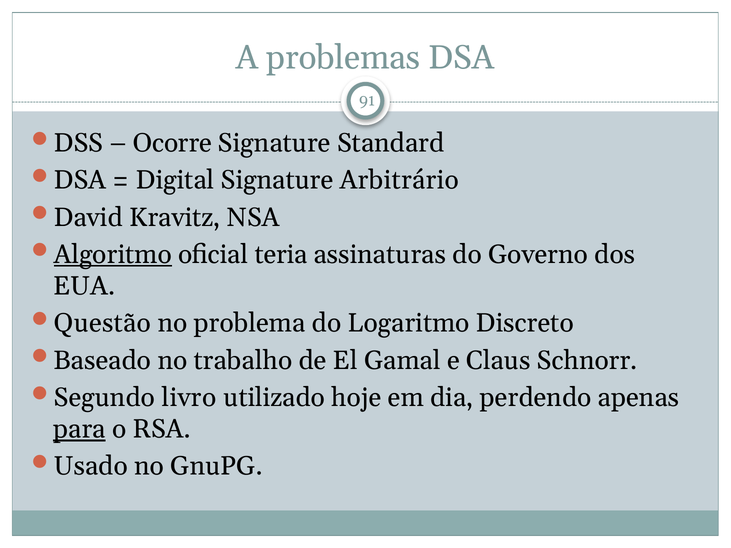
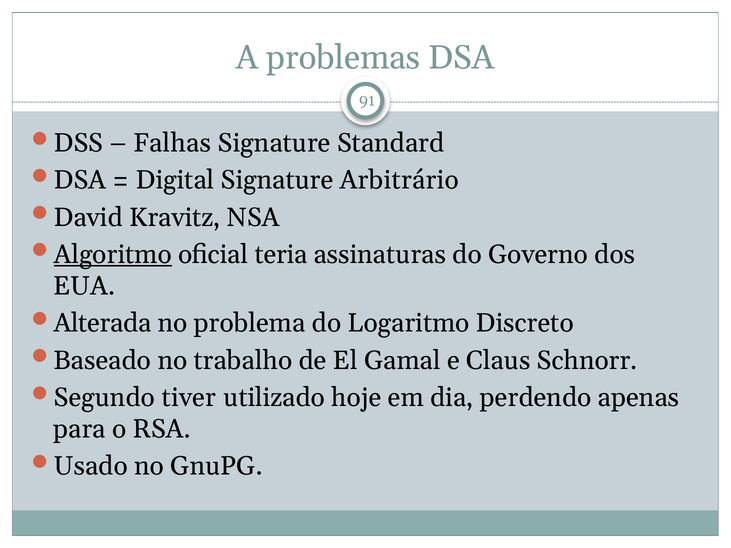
Ocorre: Ocorre -> Falhas (172, 143)
Questão: Questão -> Alterada (103, 323)
livro: livro -> tiver (189, 398)
para underline: present -> none (79, 429)
